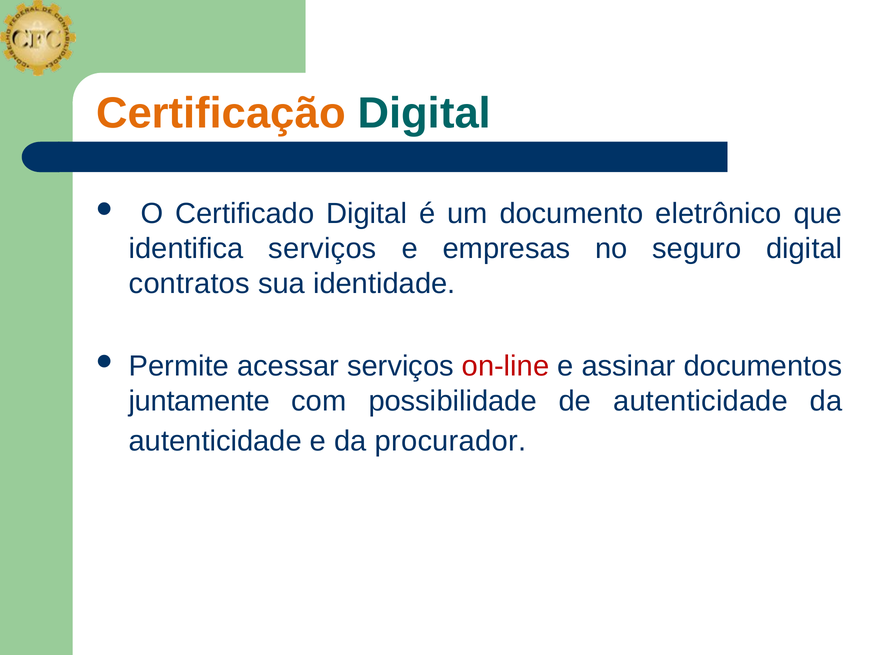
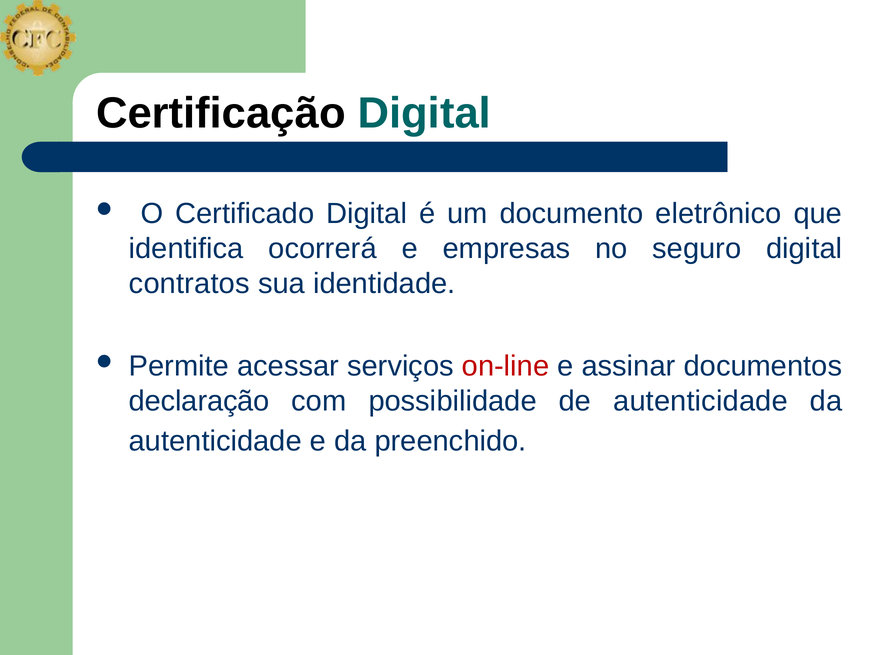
Certificação colour: orange -> black (221, 113)
identifica serviços: serviços -> ocorrerá (323, 249)
juntamente: juntamente -> declaração (199, 401)
procurador: procurador -> preenchido (451, 441)
